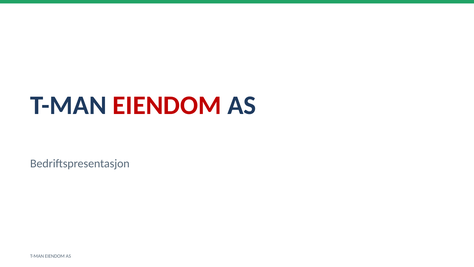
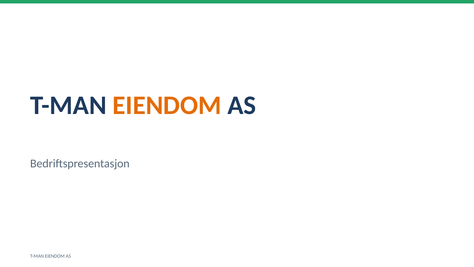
EIENDOM colour: red -> orange (167, 105)
